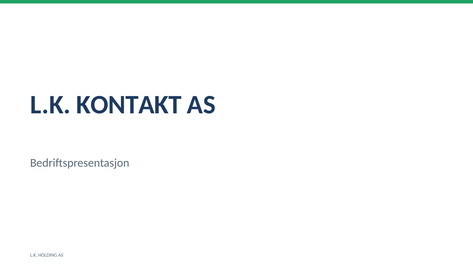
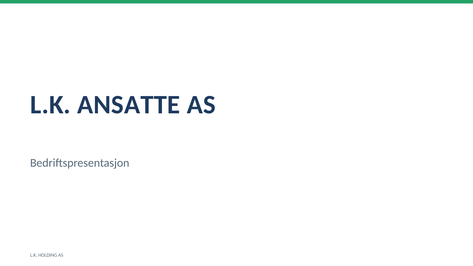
KONTAKT: KONTAKT -> ANSATTE (129, 105)
